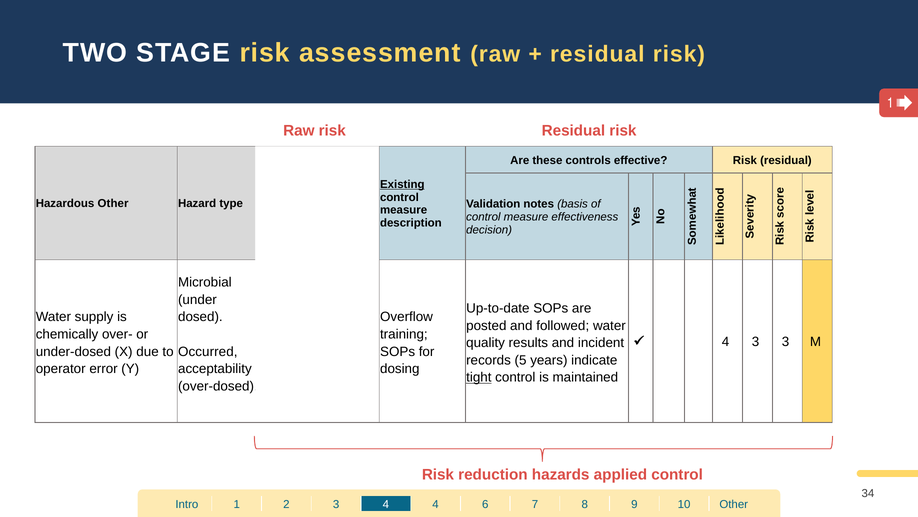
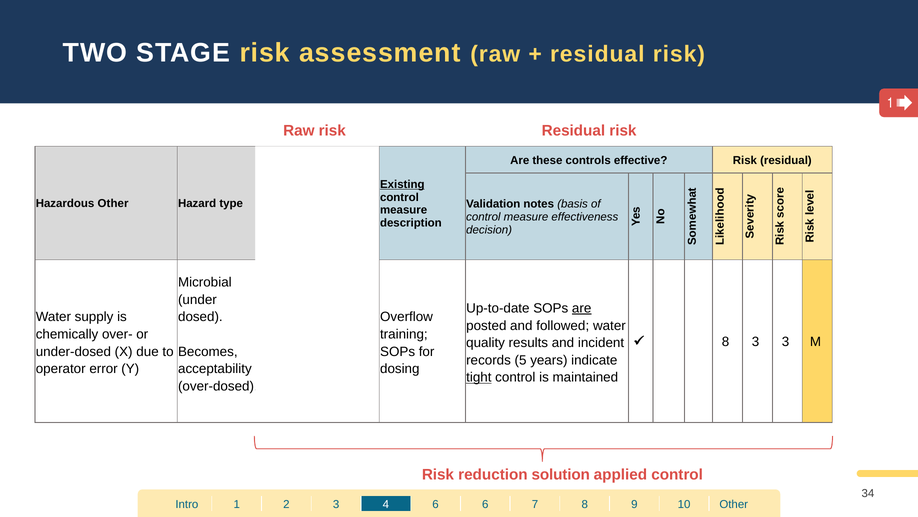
are underline: none -> present (582, 308)
4: 4 -> 8 (726, 341)
Occurred: Occurred -> Becomes (208, 351)
hazards: hazards -> solution (561, 474)
4: 4 -> 6 (436, 504)
